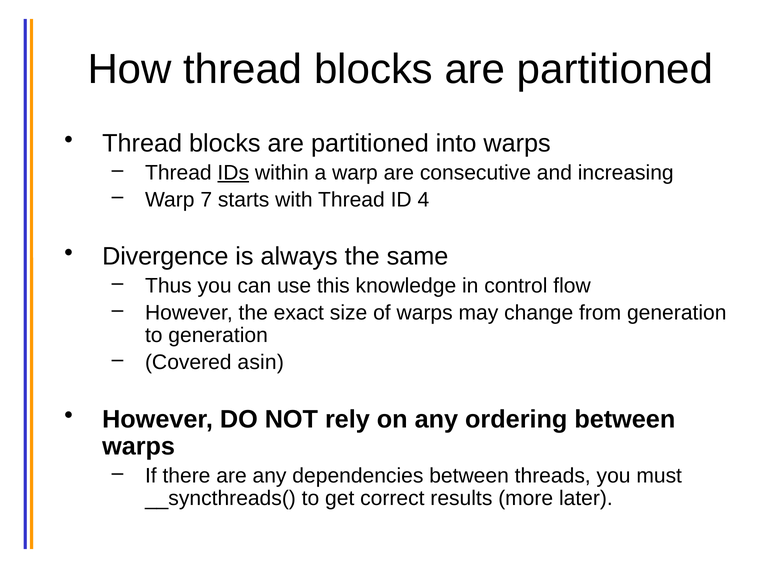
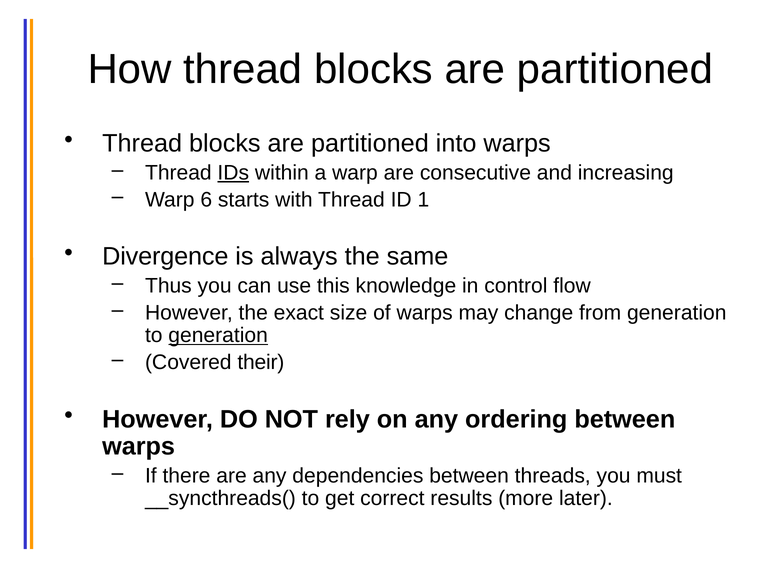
7: 7 -> 6 (206, 200)
4: 4 -> 1 (423, 200)
generation underline: none -> present (218, 335)
asin: asin -> their (261, 362)
